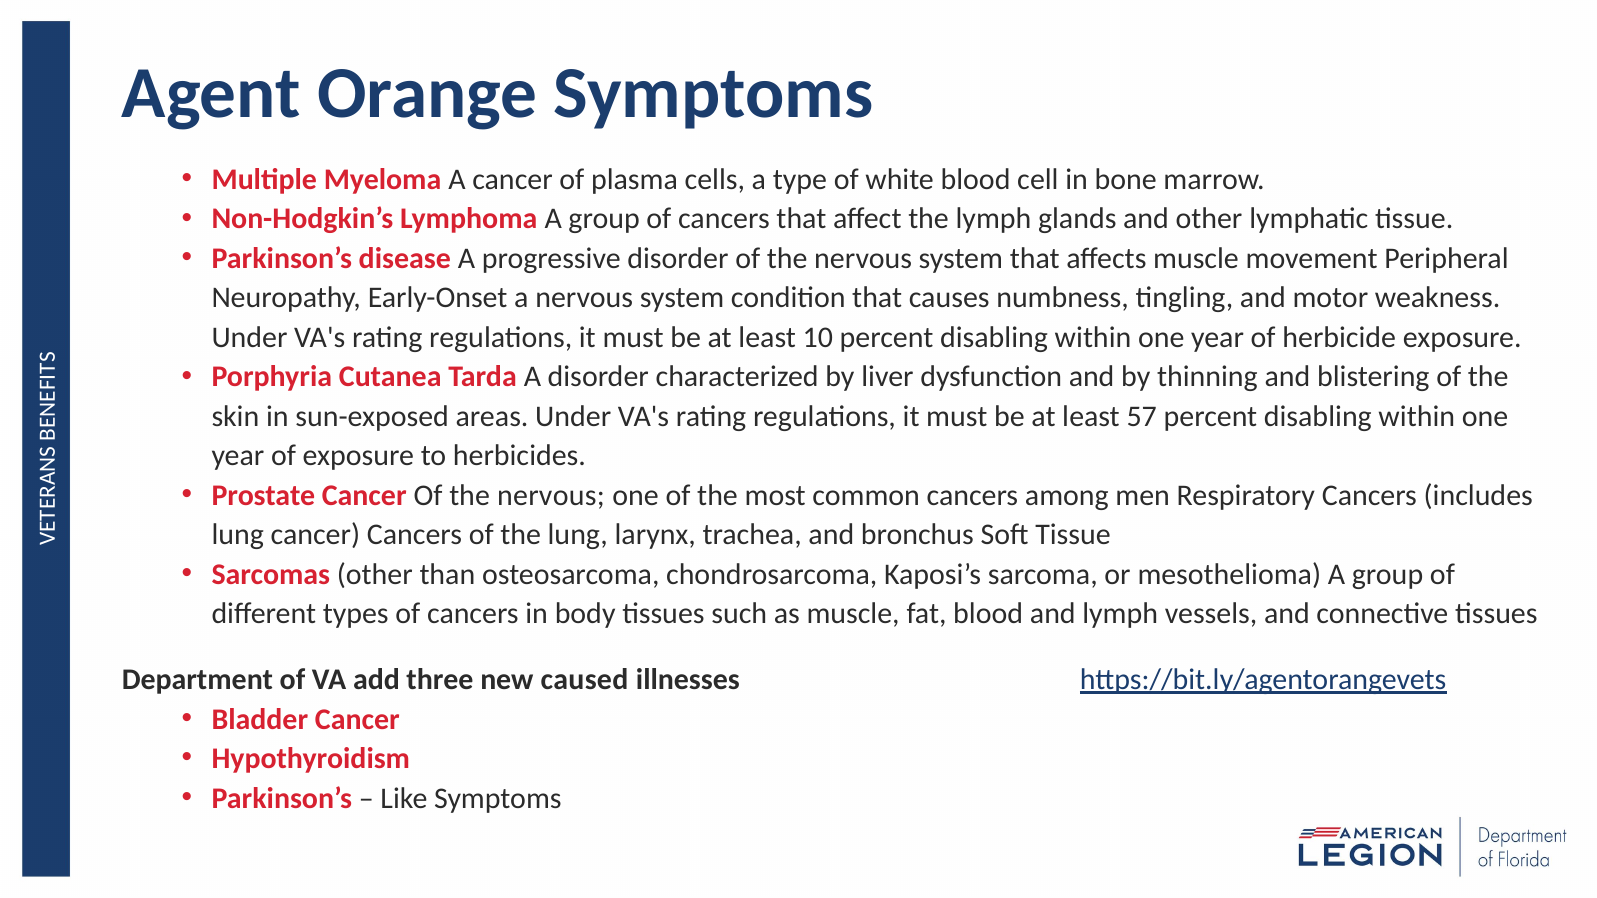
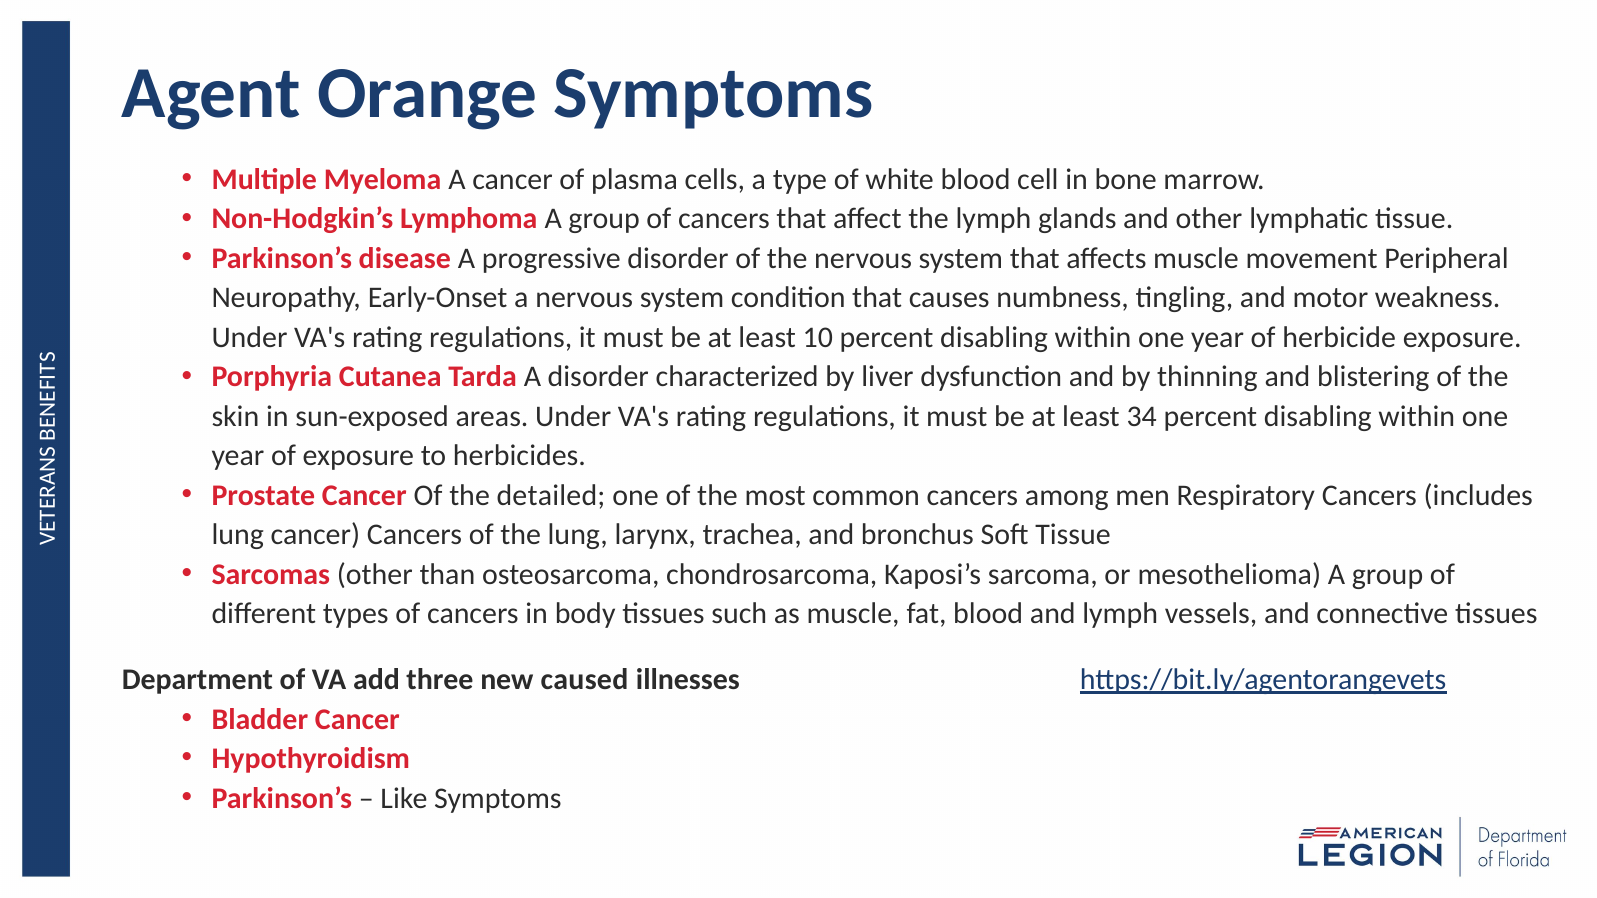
57: 57 -> 34 (1142, 416)
Cancer Of the nervous: nervous -> detailed (551, 495)
